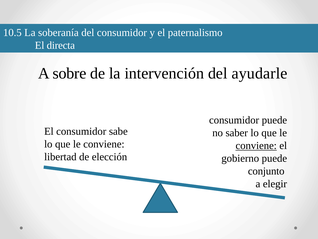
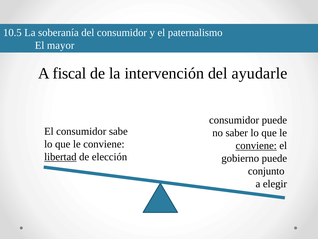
directa: directa -> mayor (61, 45)
sobre: sobre -> fiscal (69, 73)
libertad underline: none -> present (60, 157)
